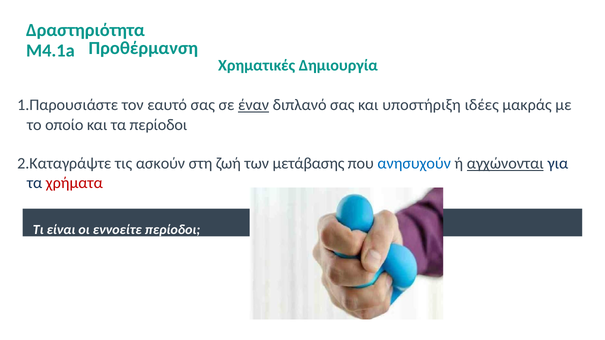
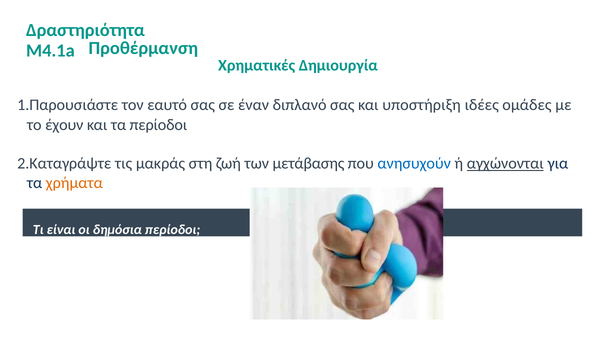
έναν underline: present -> none (254, 105)
μακράς: μακράς -> ομάδες (527, 105)
οποίο: οποίο -> έχουν (64, 125)
ασκούν: ασκούν -> μακράς (160, 164)
χρήματα colour: red -> orange (74, 183)
εννοείτε: εννοείτε -> δημόσια (117, 230)
